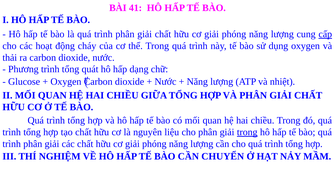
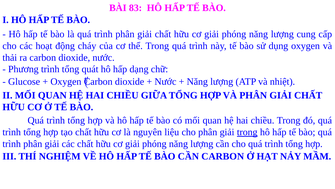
41: 41 -> 83 (135, 8)
cấp underline: present -> none (325, 34)
CẦN CHUYỂN: CHUYỂN -> CARBON (223, 156)
